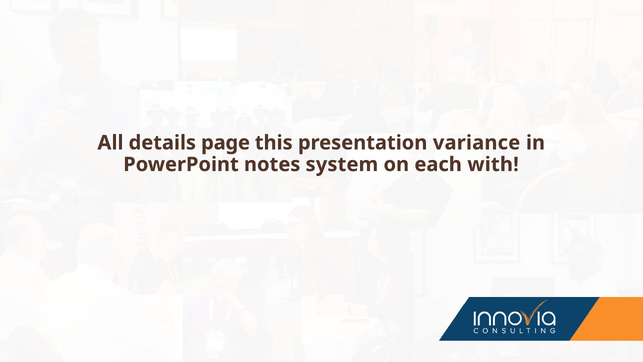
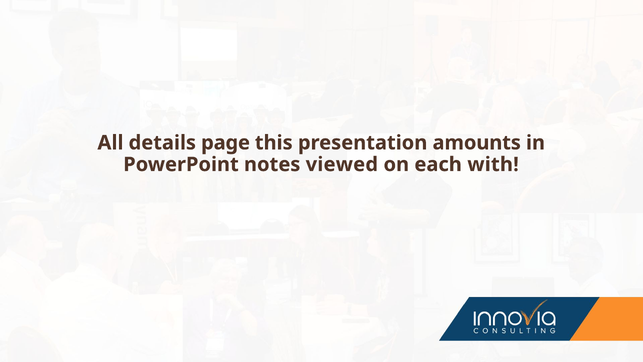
variance: variance -> amounts (477, 143)
system: system -> viewed (342, 164)
